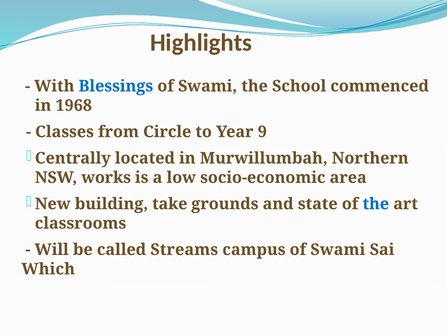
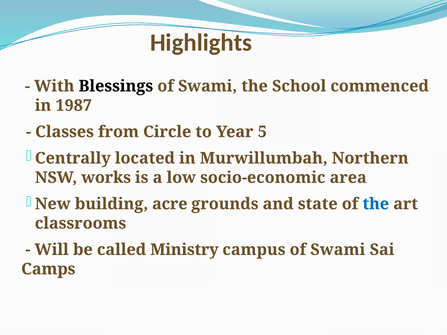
Blessings colour: blue -> black (116, 86)
1968: 1968 -> 1987 (74, 106)
9: 9 -> 5 (262, 132)
take: take -> acre (170, 204)
Streams: Streams -> Ministry (184, 250)
Which: Which -> Camps (48, 269)
